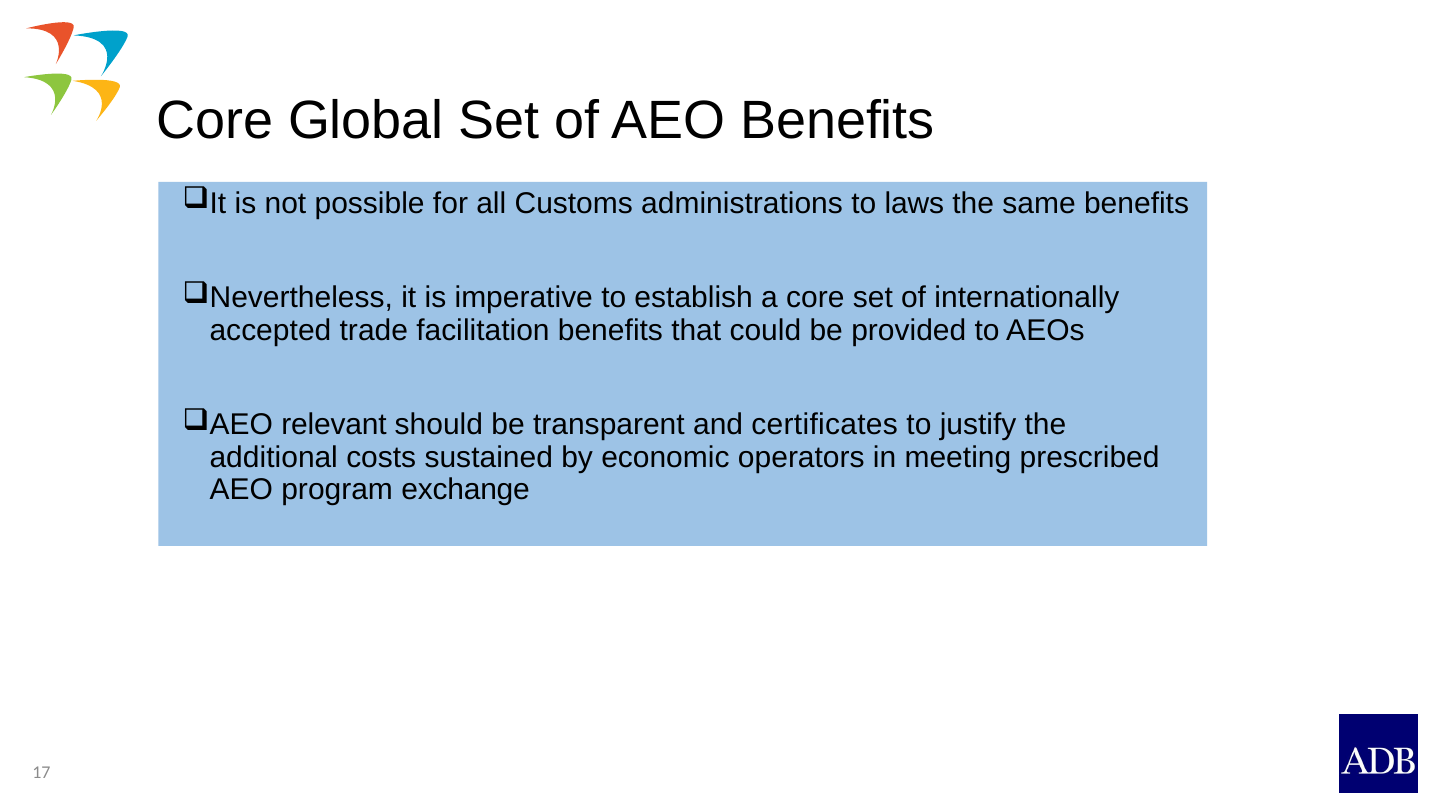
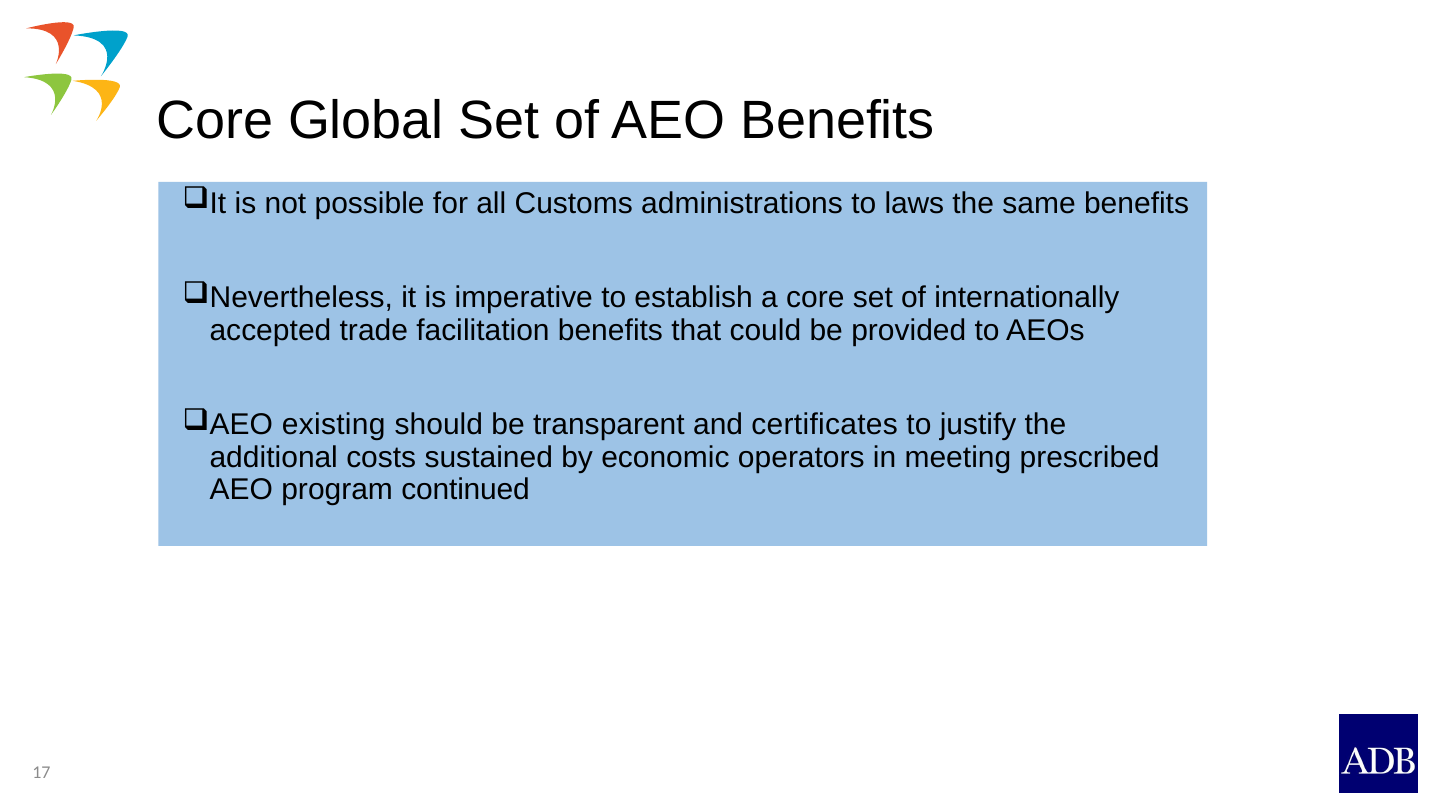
relevant: relevant -> existing (334, 425)
exchange: exchange -> continued (466, 490)
